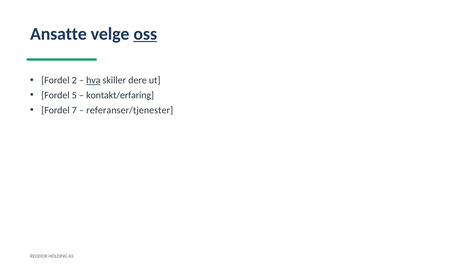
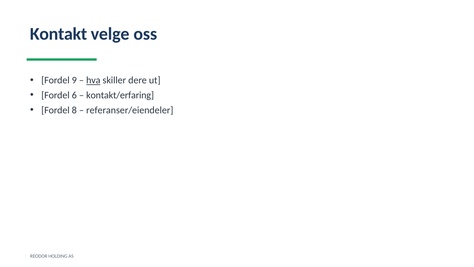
Ansatte: Ansatte -> Kontakt (58, 34)
oss underline: present -> none (145, 34)
2: 2 -> 9 (74, 80)
5: 5 -> 6 (74, 95)
7: 7 -> 8 (74, 110)
referanser/tjenester: referanser/tjenester -> referanser/eiendeler (130, 110)
